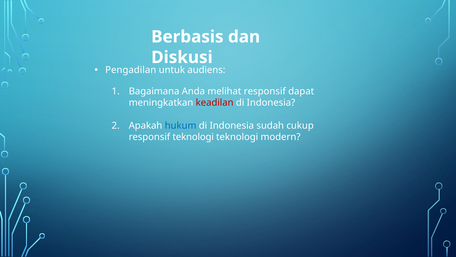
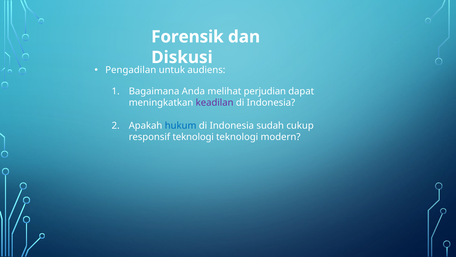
Berbasis: Berbasis -> Forensik (187, 37)
melihat responsif: responsif -> perjudian (265, 91)
keadilan colour: red -> purple (215, 103)
